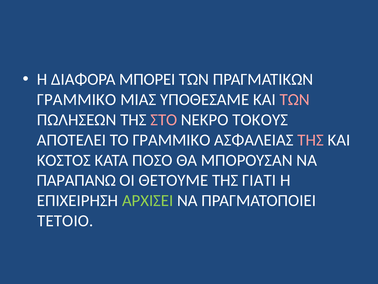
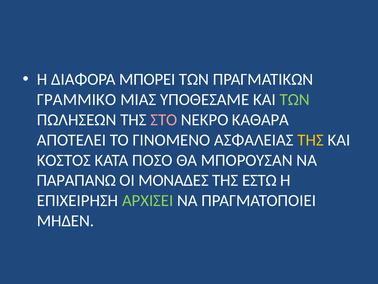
ΤΩΝ colour: pink -> light green (295, 99)
ΤΟΚΟΥΣ: ΤΟΚΟΥΣ -> ΚΑΘΑΡΑ (260, 120)
ΤΟ ΓΡΑΜΜΙΚΟ: ΓΡΑΜΜΙΚΟ -> ΓΙΝΟΜΕΝΟ (171, 140)
ΤΗΣ colour: pink -> yellow (311, 140)
ΘΕΤΟΥΜΕ: ΘΕΤΟΥΜΕ -> ΜΟΝΑΔΕΣ (174, 180)
ΓΙΑΤΙ: ΓΙΑΤΙ -> ΕΣΤΩ (259, 180)
ΤΕΤΟΙΟ: ΤΕΤΟΙΟ -> ΜΗΔΕΝ (65, 220)
